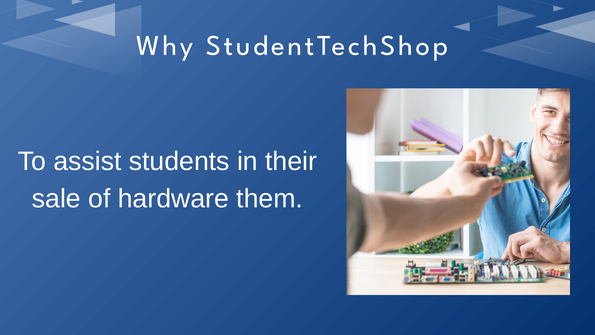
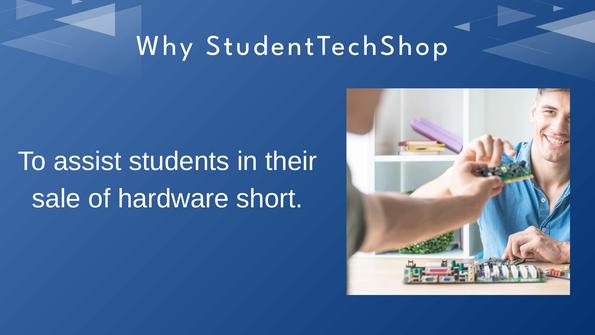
them: them -> short (270, 199)
